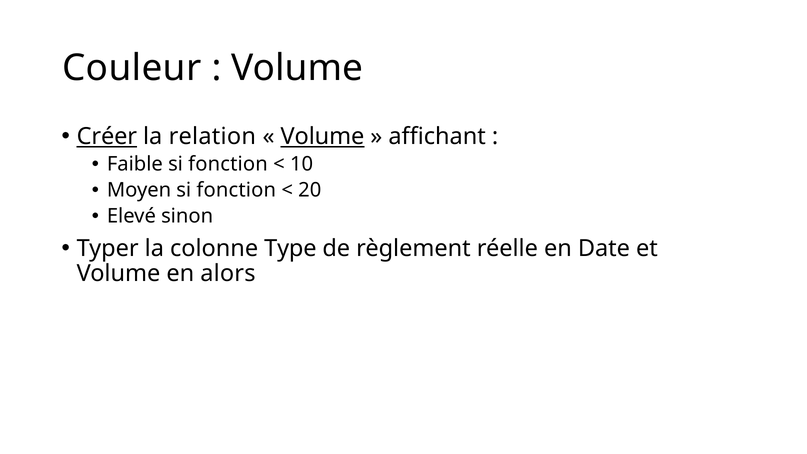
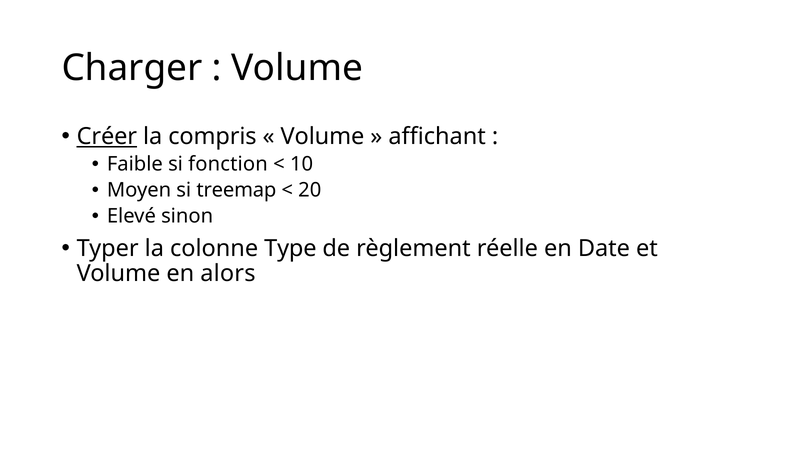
Couleur: Couleur -> Charger (132, 68)
relation: relation -> compris (212, 136)
Volume underline: present -> none (322, 136)
Moyen si fonction: fonction -> treemap (236, 190)
